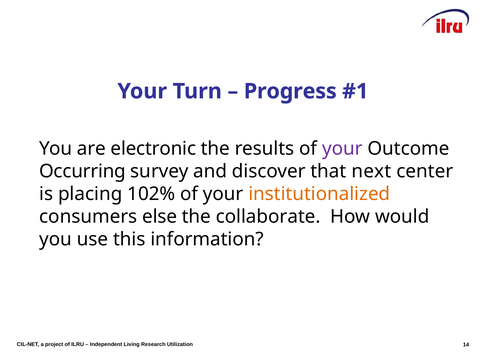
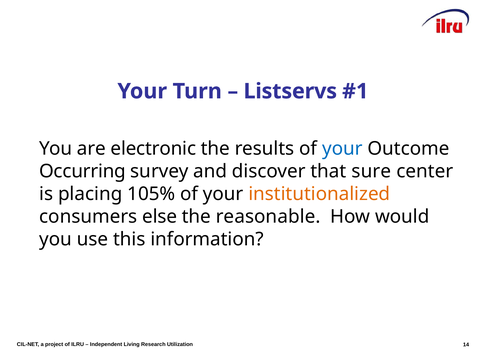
Progress: Progress -> Listservs (290, 91)
your colour: purple -> blue (342, 149)
next: next -> sure (371, 171)
102%: 102% -> 105% (151, 194)
collaborate: collaborate -> reasonable (268, 217)
